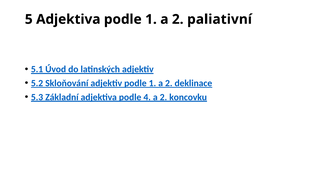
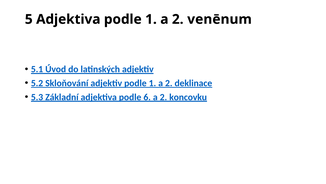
paliativní: paliativní -> venēnum (220, 19)
4: 4 -> 6 (147, 97)
